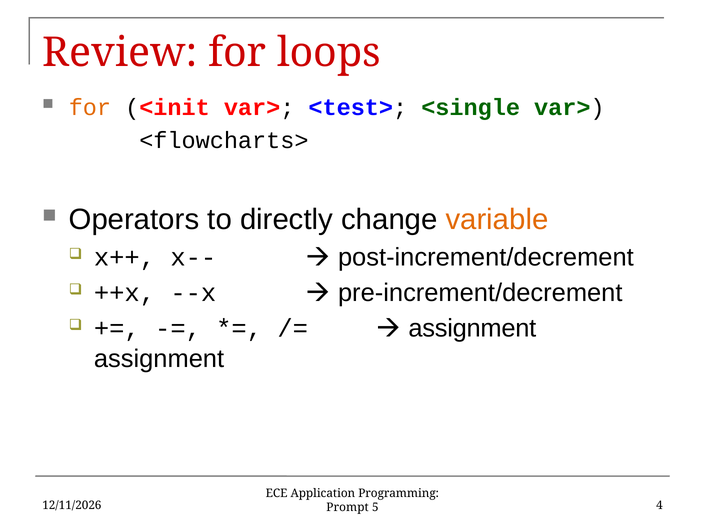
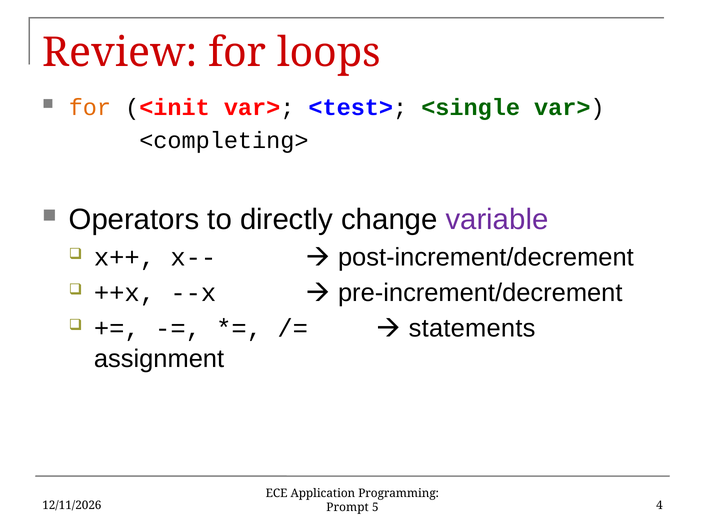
<flowcharts>: <flowcharts> -> <completing> (224, 140)
variable colour: orange -> purple (497, 219)
assignment: assignment -> statements (472, 328)
